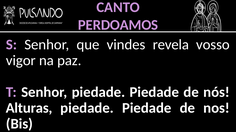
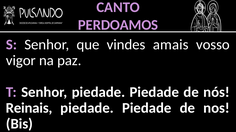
revela: revela -> amais (171, 45)
Alturas: Alturas -> Reinais (29, 108)
